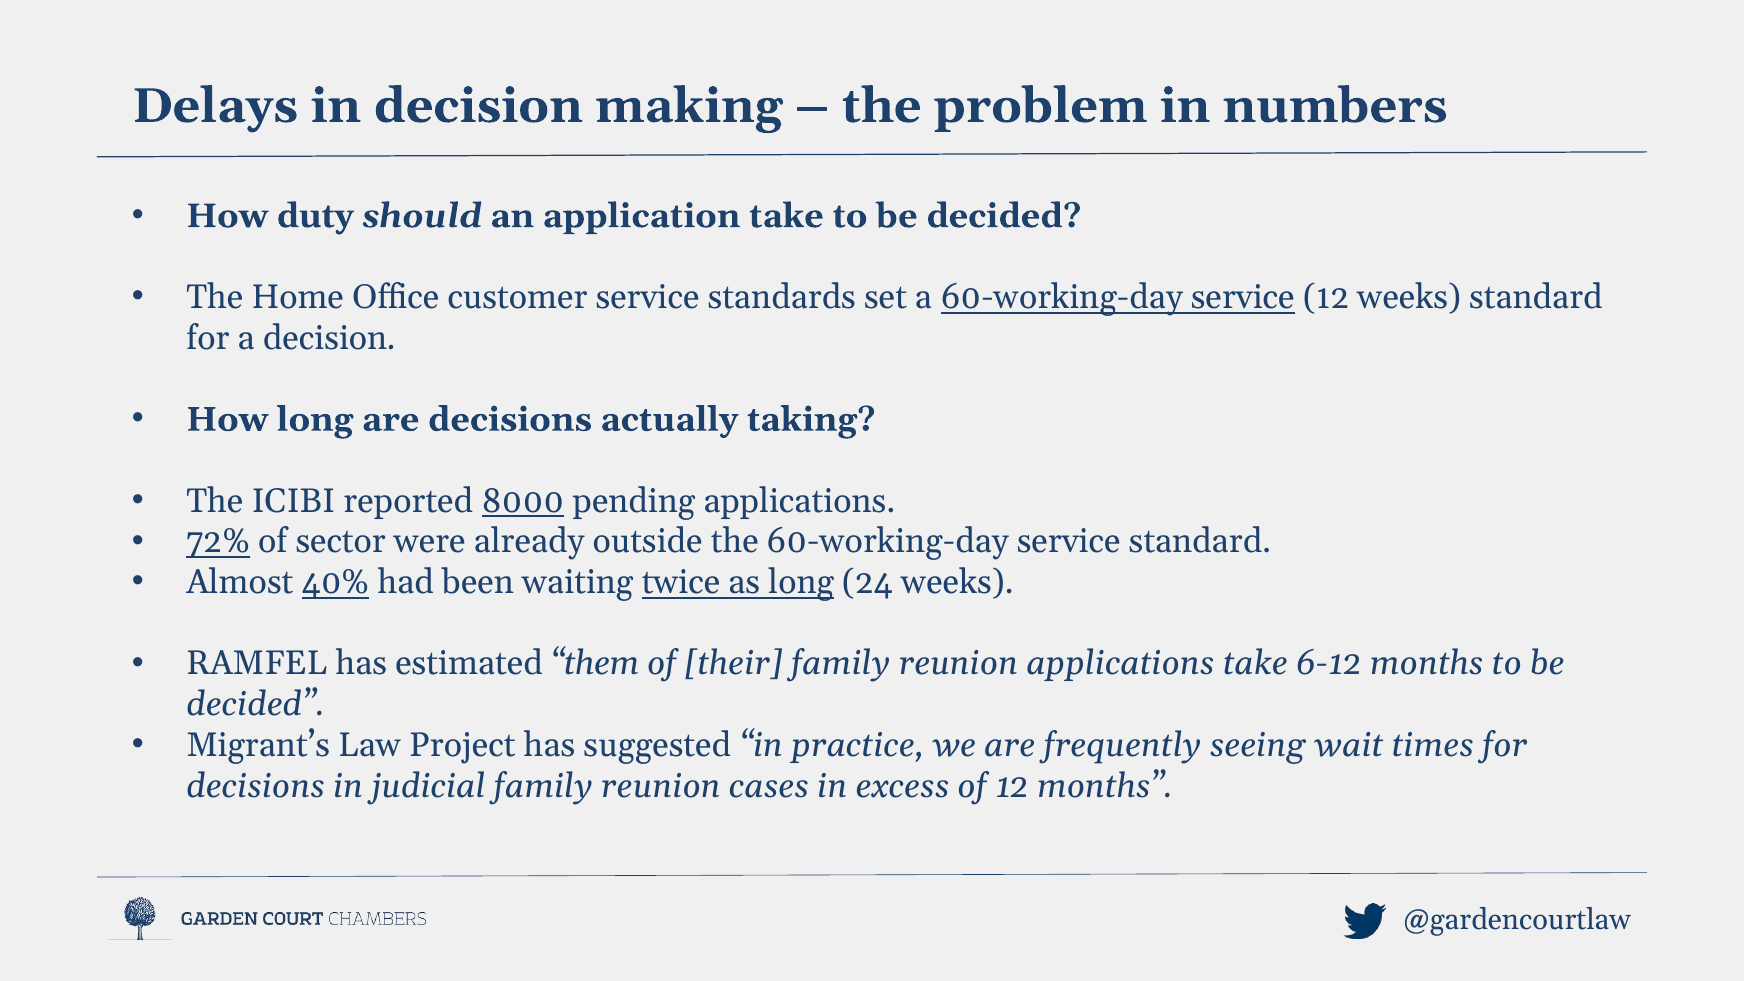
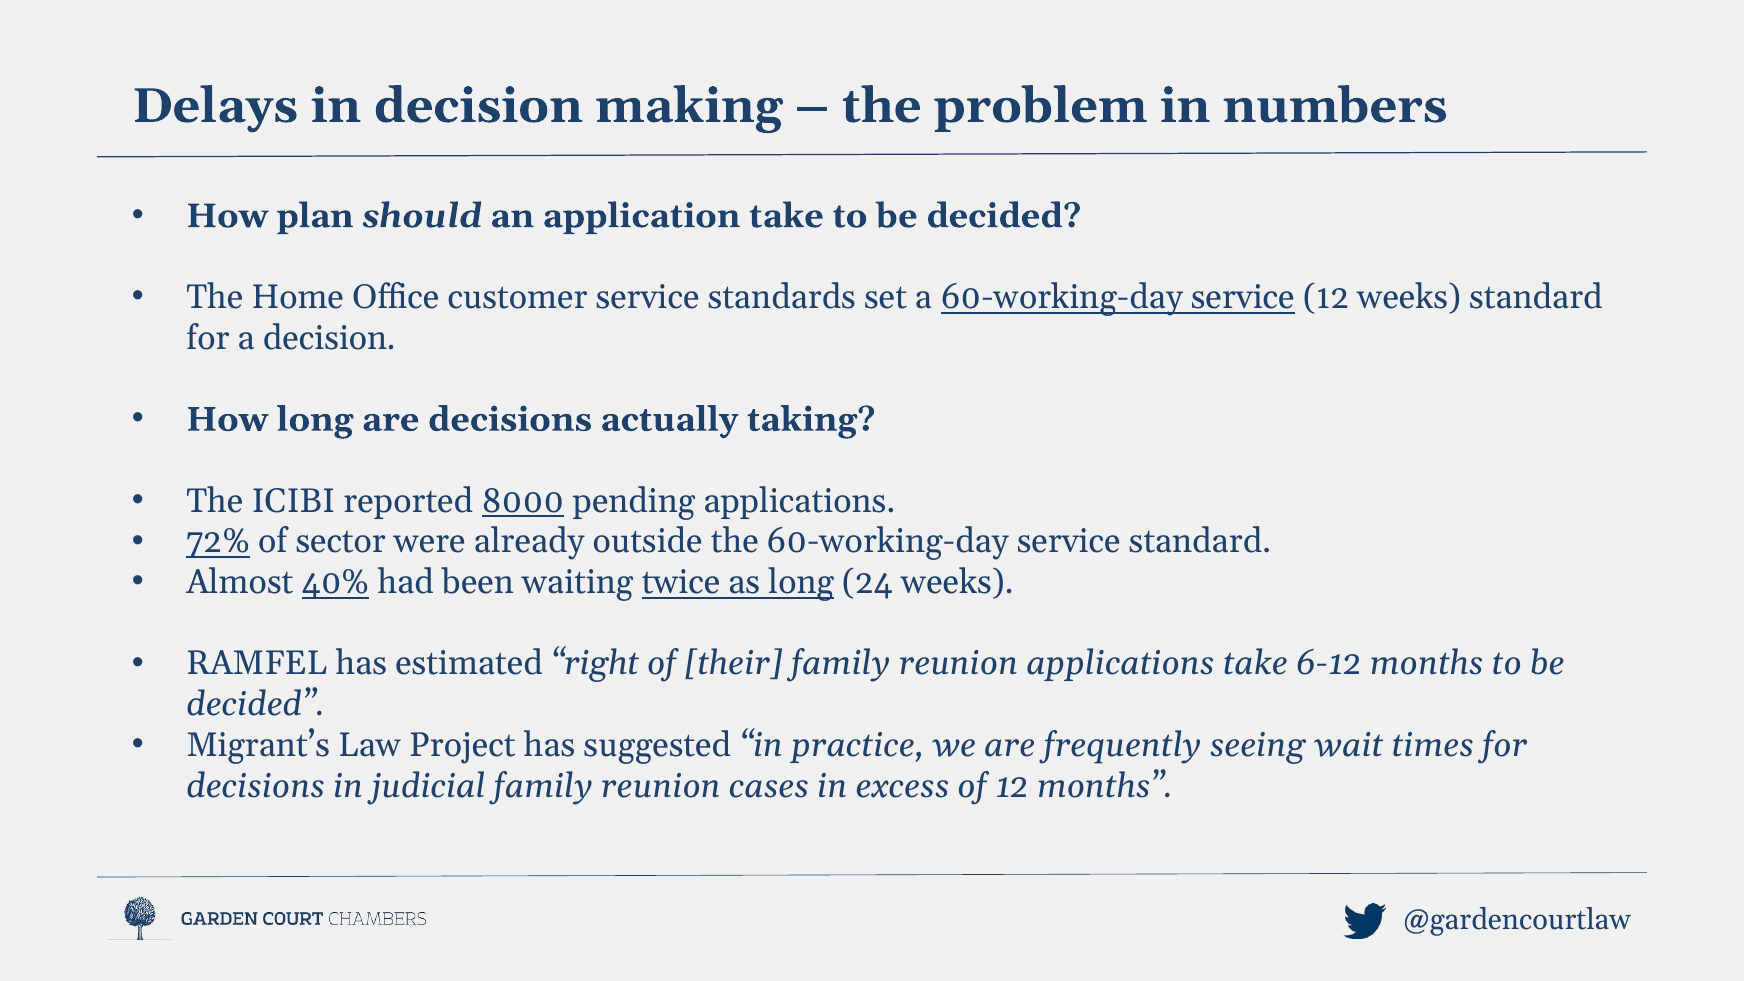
duty: duty -> plan (315, 216)
them: them -> right (595, 664)
